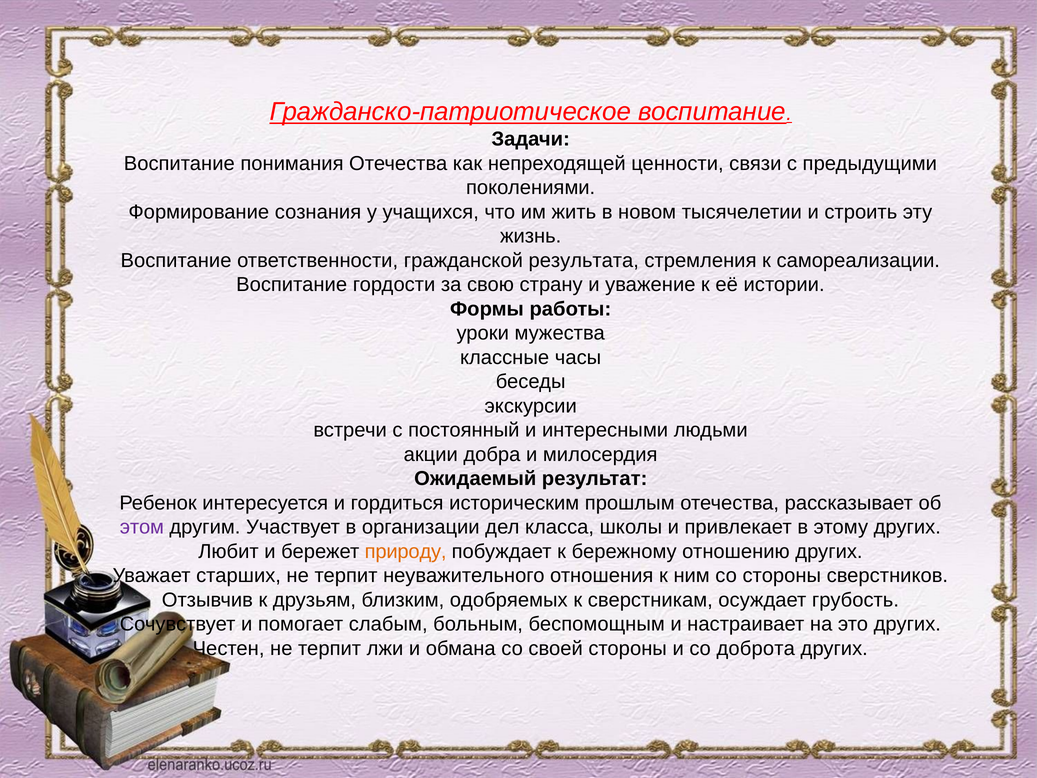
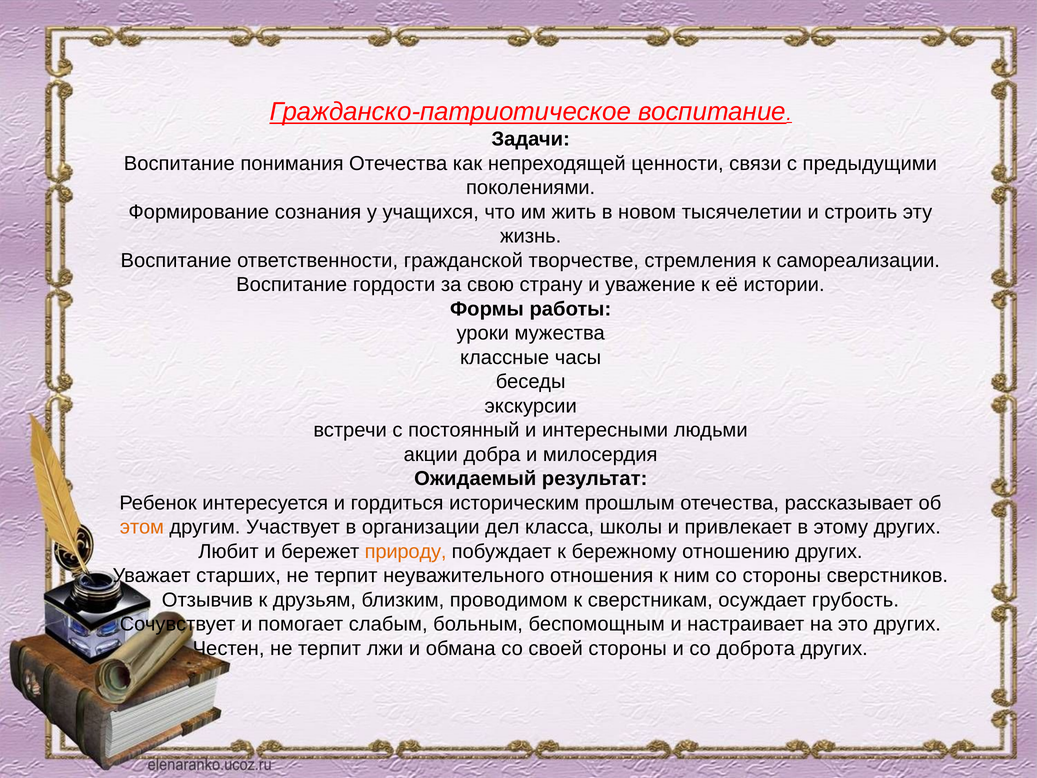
результата: результата -> творчестве (584, 260)
этом colour: purple -> orange (142, 527)
одобряемых: одобряемых -> проводимом (509, 600)
